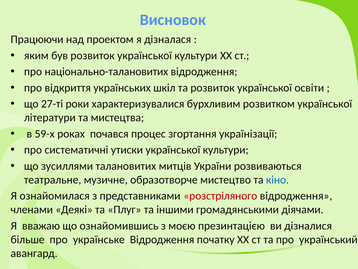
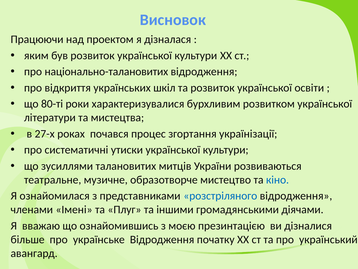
27-ті: 27-ті -> 80-ті (52, 104)
59-х: 59-х -> 27-х (45, 134)
розстріляного colour: red -> blue (220, 196)
Деякі: Деякі -> Імені (74, 209)
